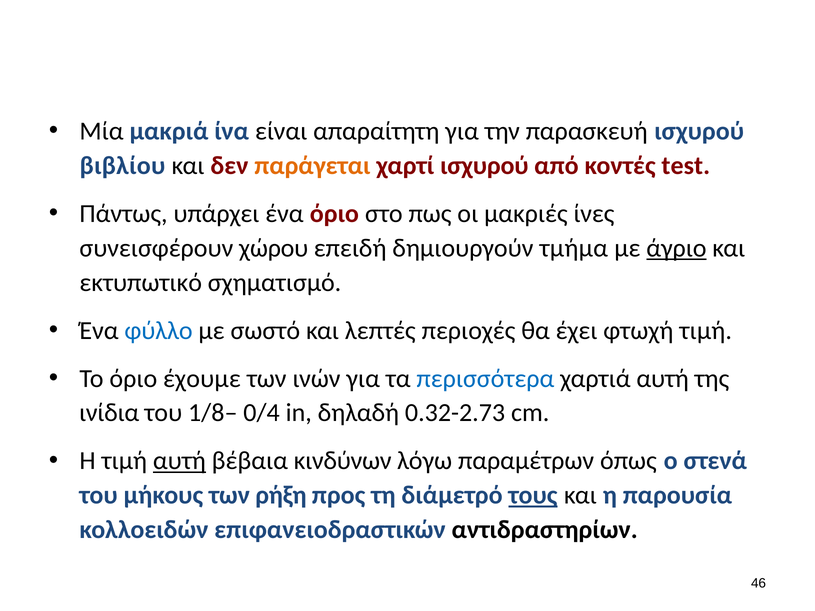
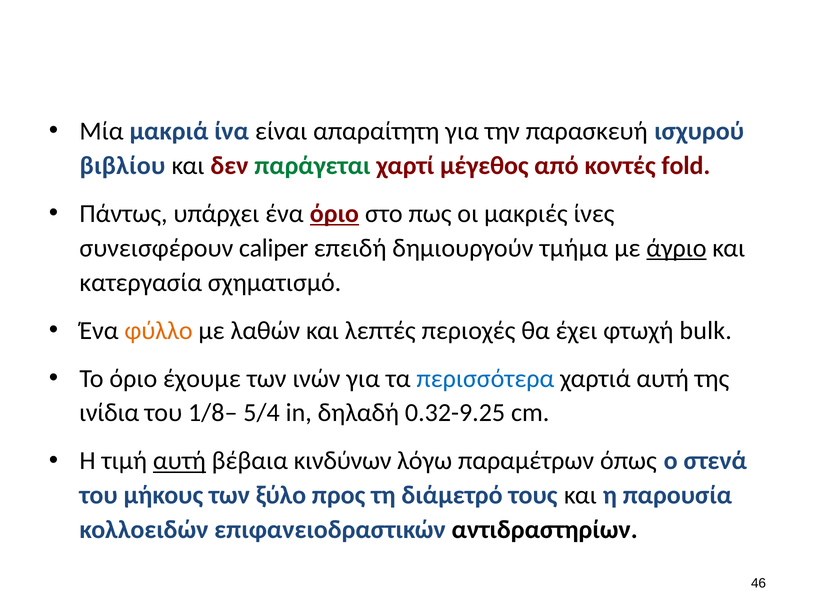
παράγεται colour: orange -> green (312, 166)
χαρτί ισχυρού: ισχυρού -> μέγεθος (484, 166)
test: test -> fold (686, 166)
όριο underline: none -> present (334, 214)
χώρου: χώρου -> caliper (274, 248)
εκτυπωτικό: εκτυπωτικό -> κατεργασία (141, 283)
φύλλο colour: blue -> orange (159, 331)
σωστό: σωστό -> λαθών (265, 331)
φτωχή τιμή: τιμή -> bulk (706, 331)
0/4: 0/4 -> 5/4 (262, 413)
0.32-2.73: 0.32-2.73 -> 0.32-9.25 (455, 413)
ρήξη: ρήξη -> ξύλο (281, 495)
τους underline: present -> none (533, 495)
